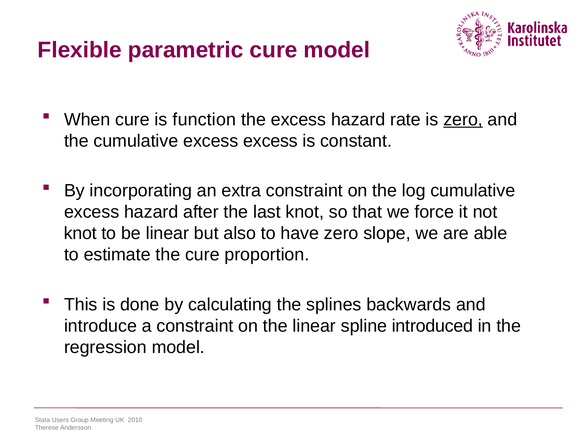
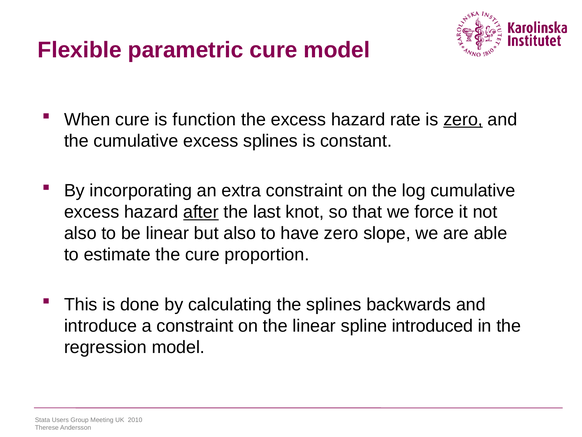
excess excess: excess -> splines (270, 141)
after underline: none -> present (201, 212)
knot: knot -> also (80, 233)
